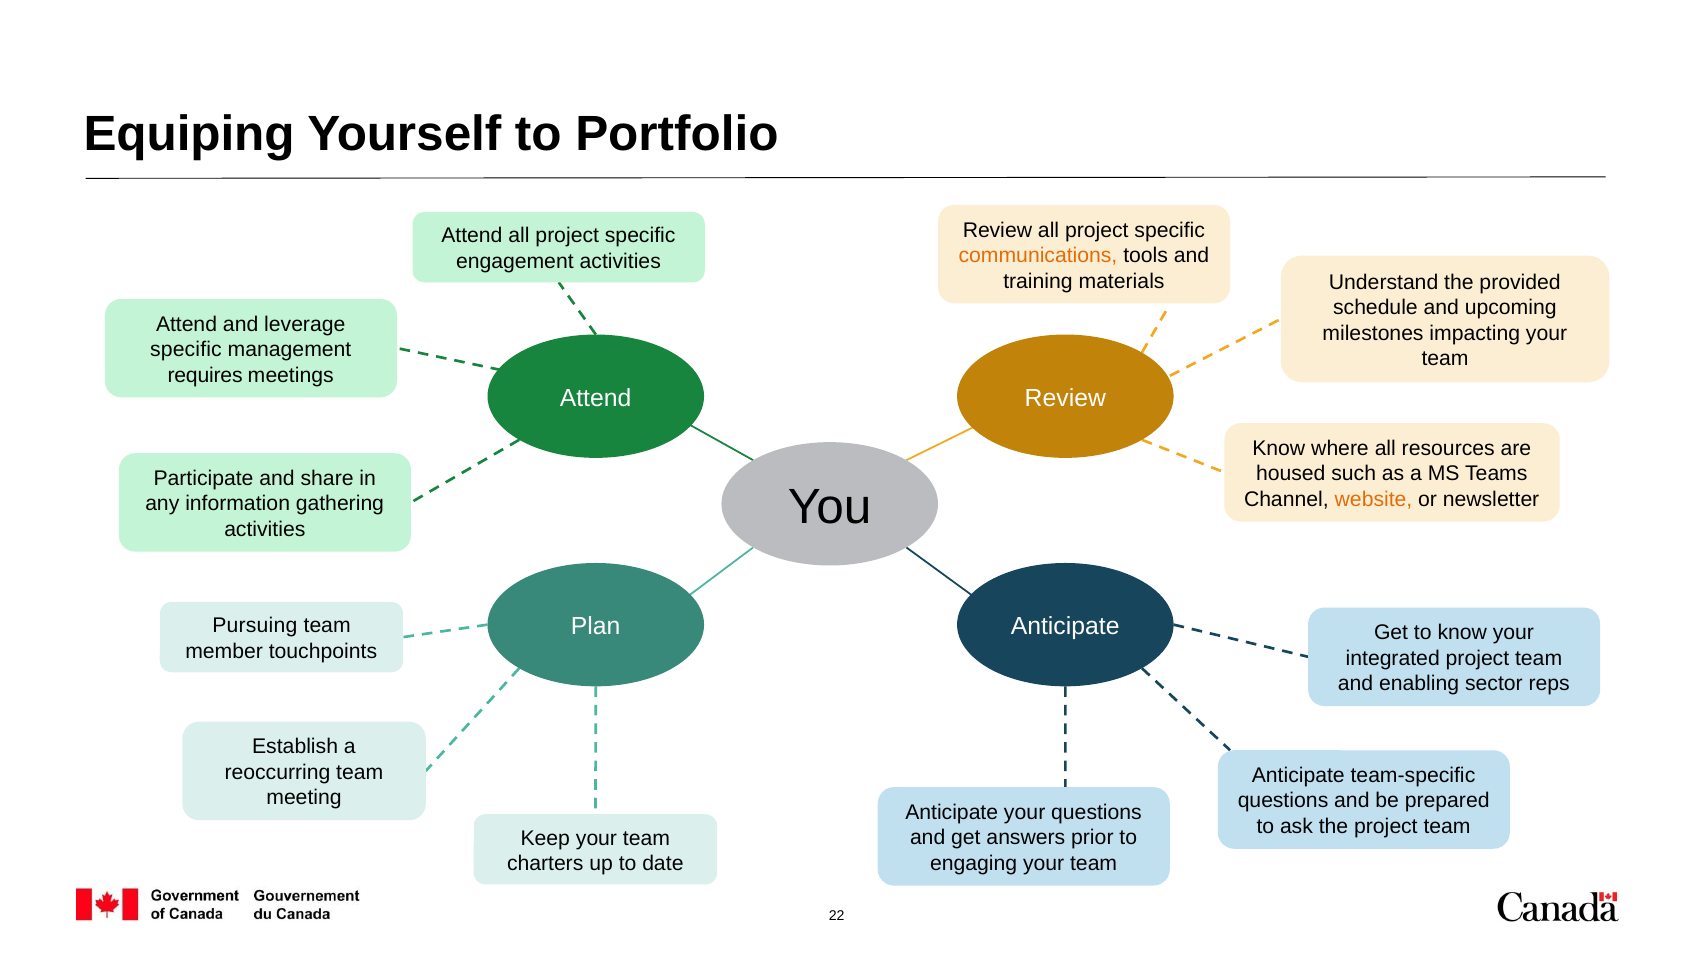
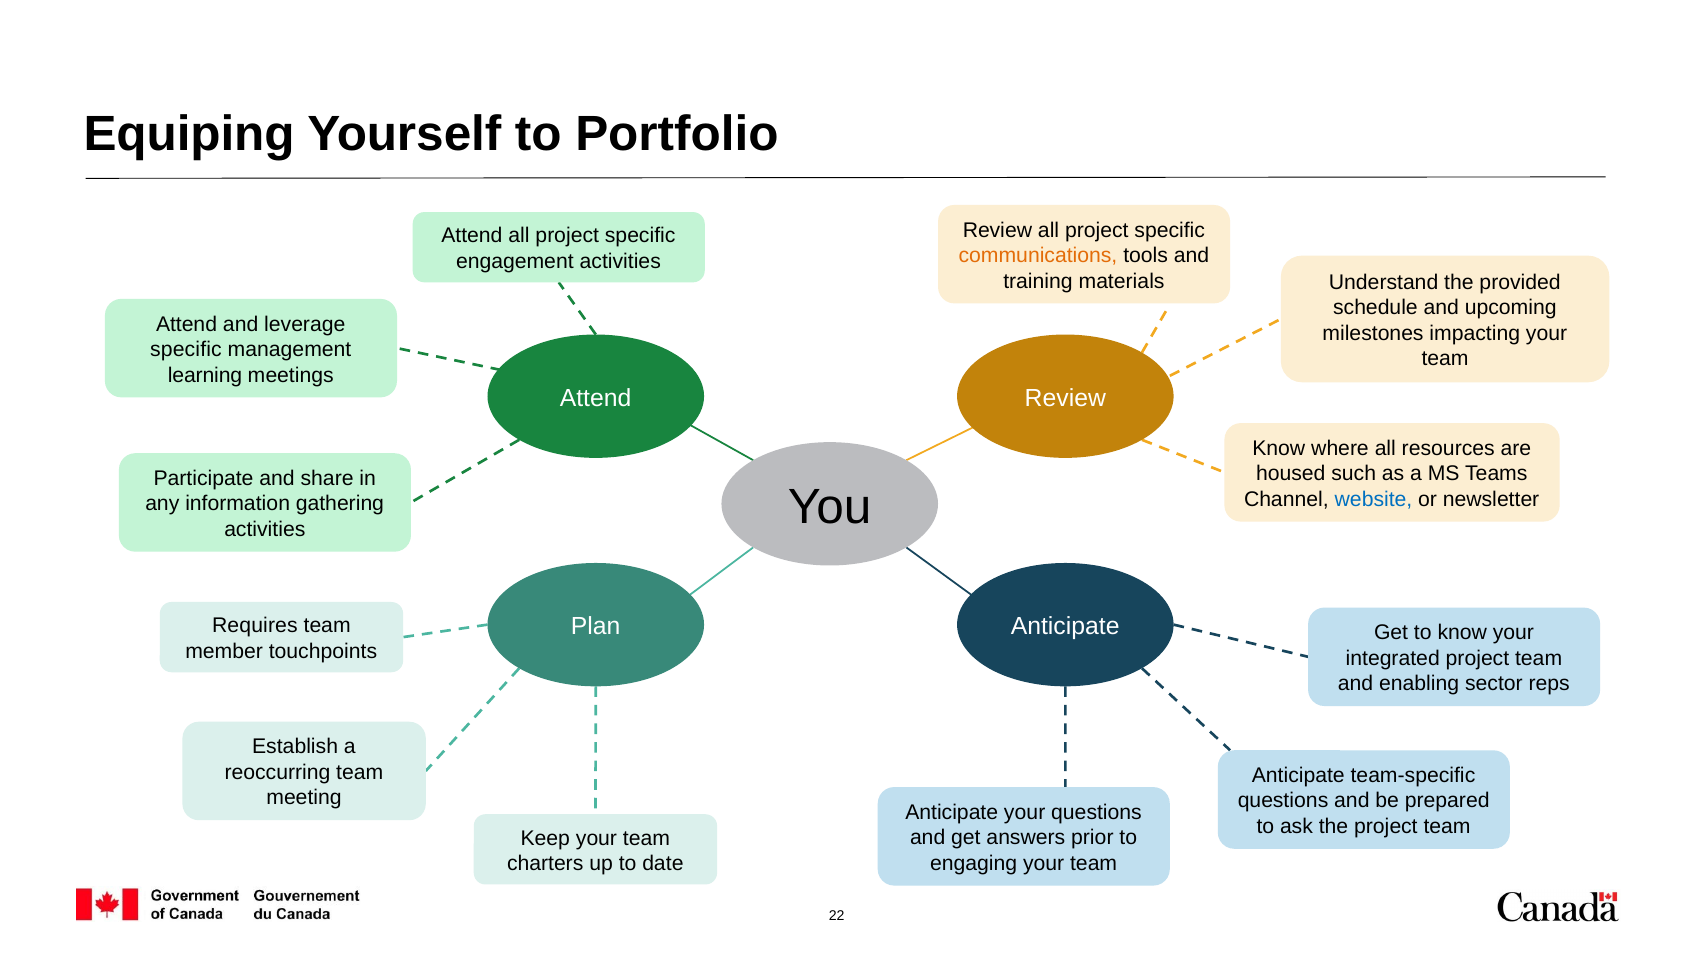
requires: requires -> learning (205, 375)
website colour: orange -> blue (1374, 500)
Pursuing: Pursuing -> Requires (255, 626)
